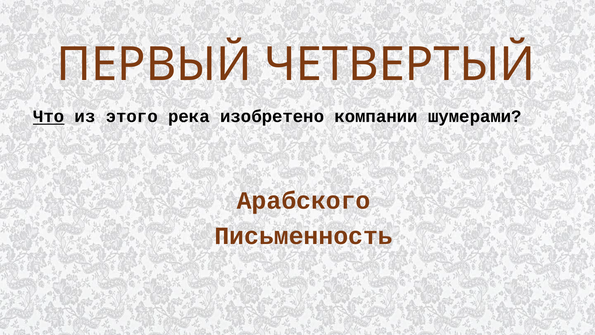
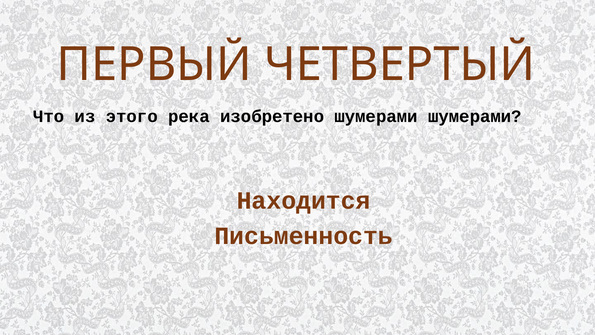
Что underline: present -> none (49, 116)
изобретено компании: компании -> шумерами (376, 116)
Арабского: Арабского -> Находится (304, 201)
